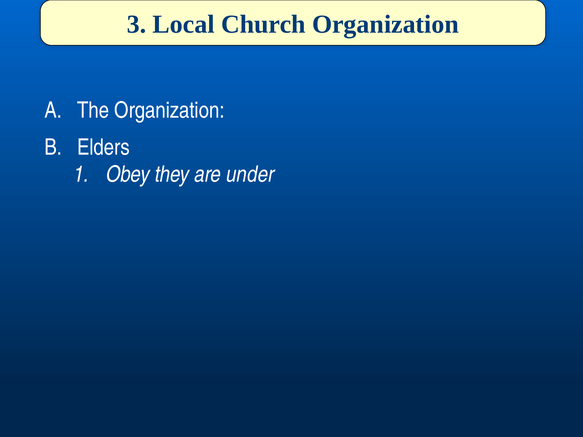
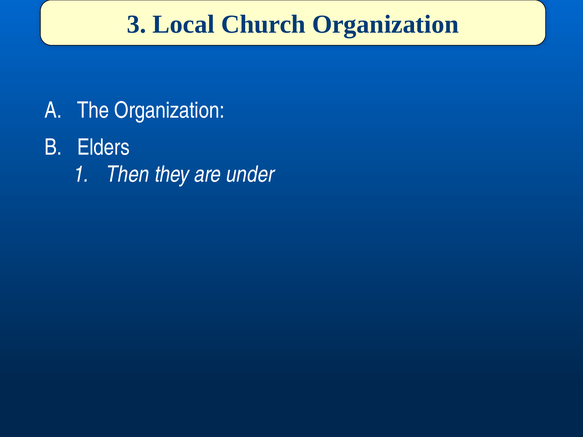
Obey: Obey -> Then (128, 175)
